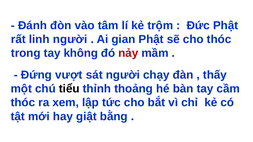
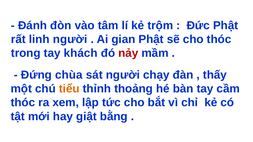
không: không -> khách (81, 53)
vượt: vượt -> chùa (69, 75)
tiểu colour: black -> orange (69, 89)
